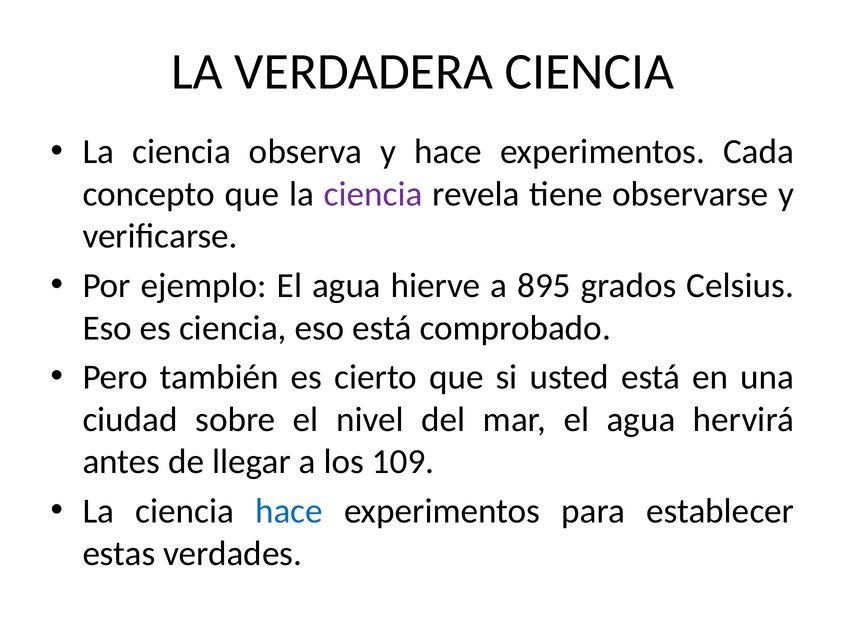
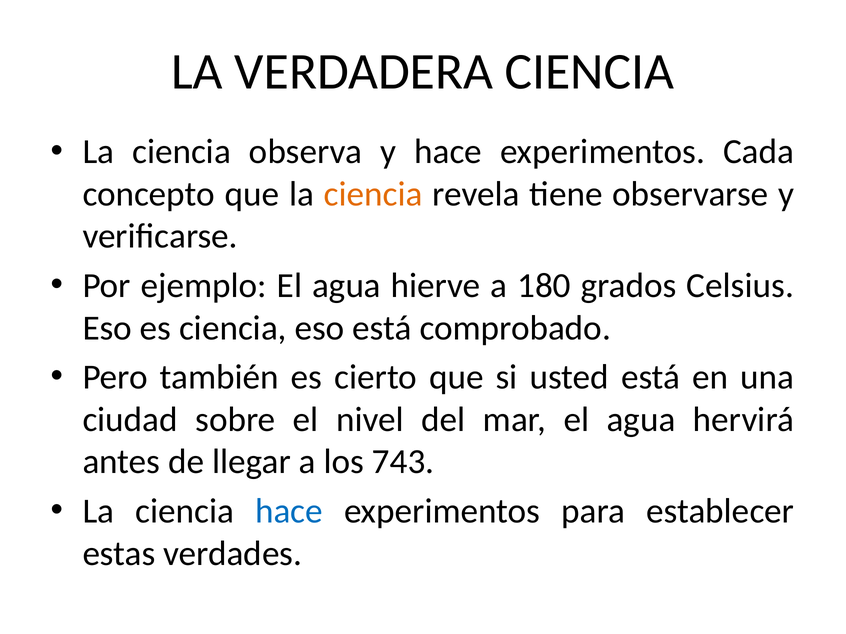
ciencia colour: purple -> orange (373, 194)
895: 895 -> 180 (544, 286)
109: 109 -> 743 (403, 462)
